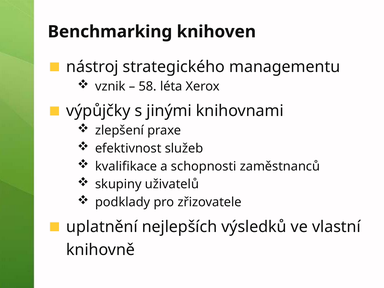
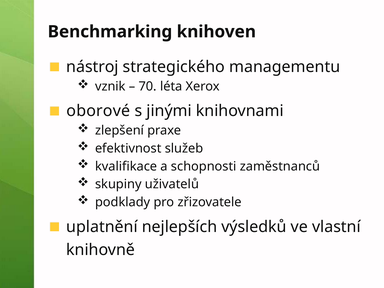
58: 58 -> 70 (148, 86)
výpůjčky: výpůjčky -> oborové (98, 111)
